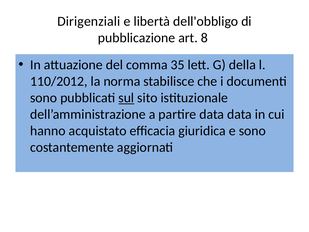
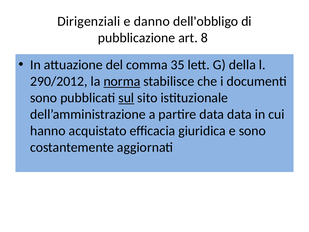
libertà: libertà -> danno (152, 21)
110/2012: 110/2012 -> 290/2012 (59, 81)
norma underline: none -> present (122, 81)
